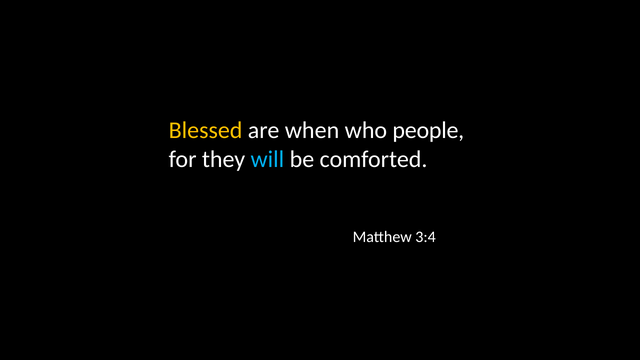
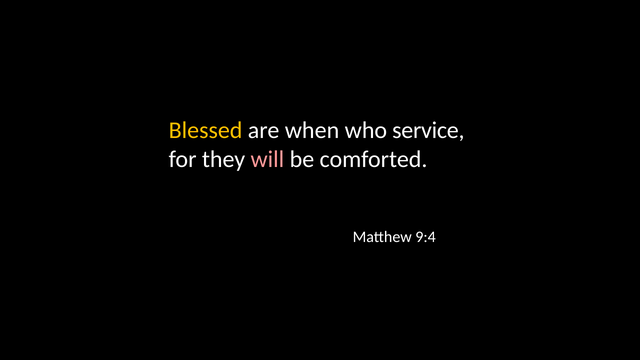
people: people -> service (428, 130)
will colour: light blue -> pink (267, 159)
3:4: 3:4 -> 9:4 (426, 237)
